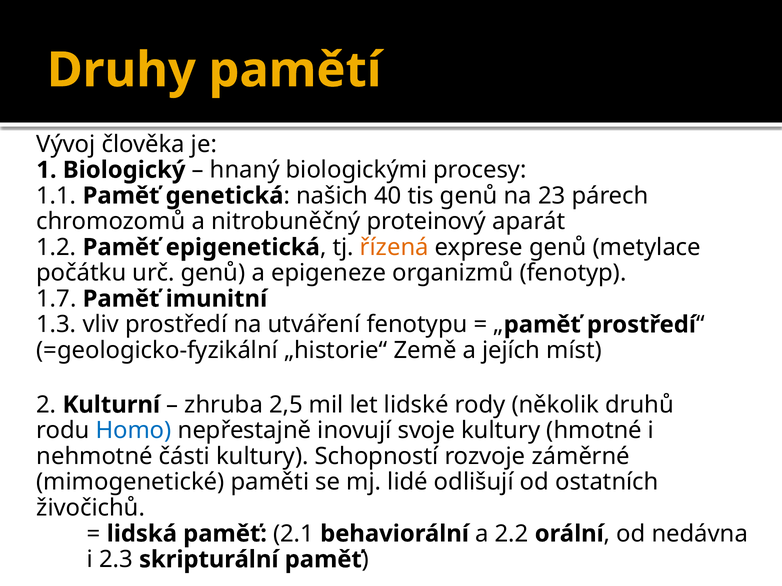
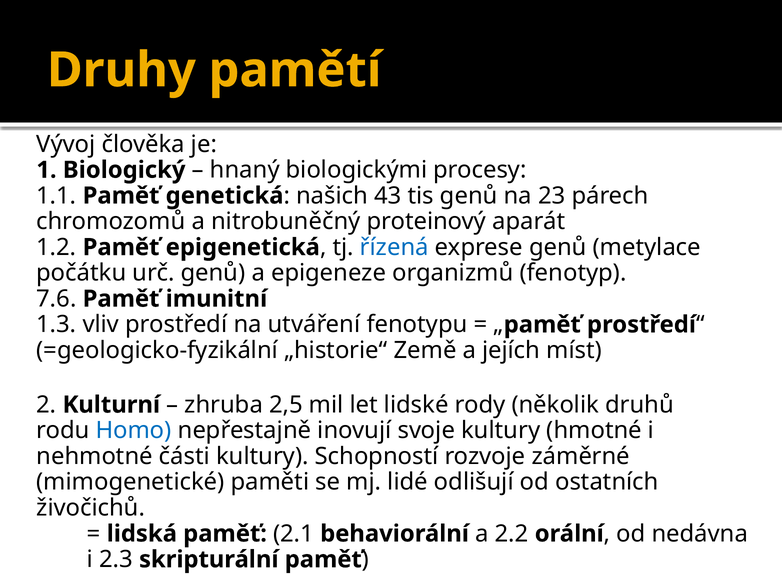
40: 40 -> 43 (388, 196)
řízená colour: orange -> blue (394, 247)
1.7: 1.7 -> 7.6 (56, 299)
